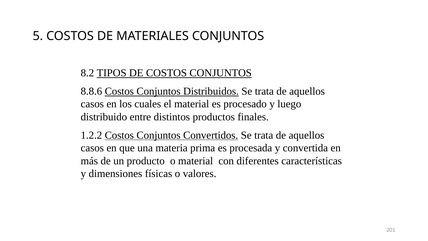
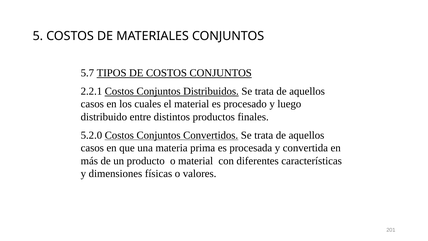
8.2: 8.2 -> 5.7 (87, 73)
8.8.6: 8.8.6 -> 2.2.1 (91, 91)
1.2.2: 1.2.2 -> 5.2.0 (91, 135)
